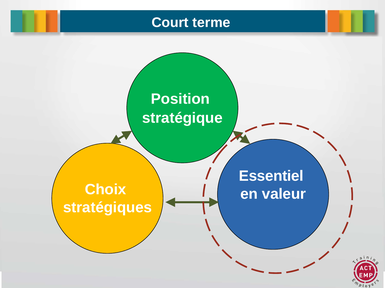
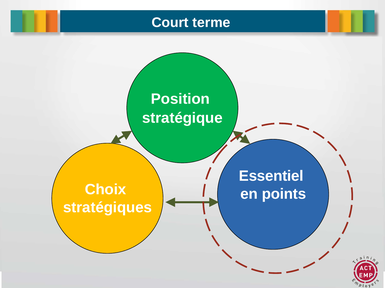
valeur: valeur -> points (284, 194)
